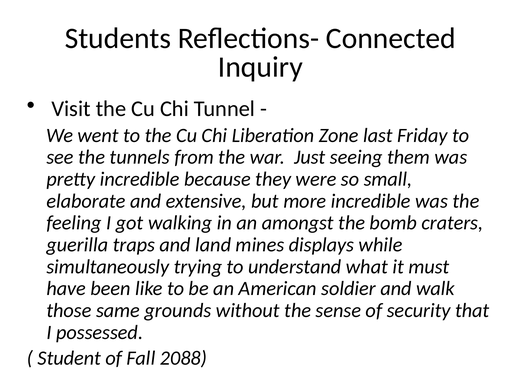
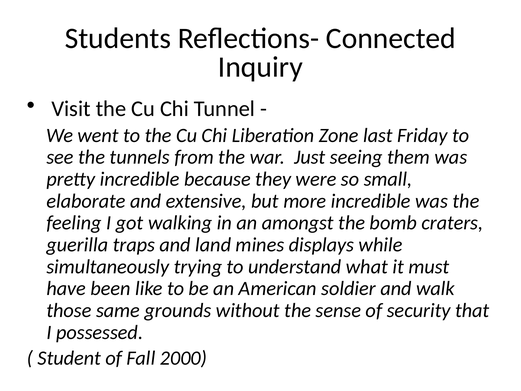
2088: 2088 -> 2000 (183, 358)
